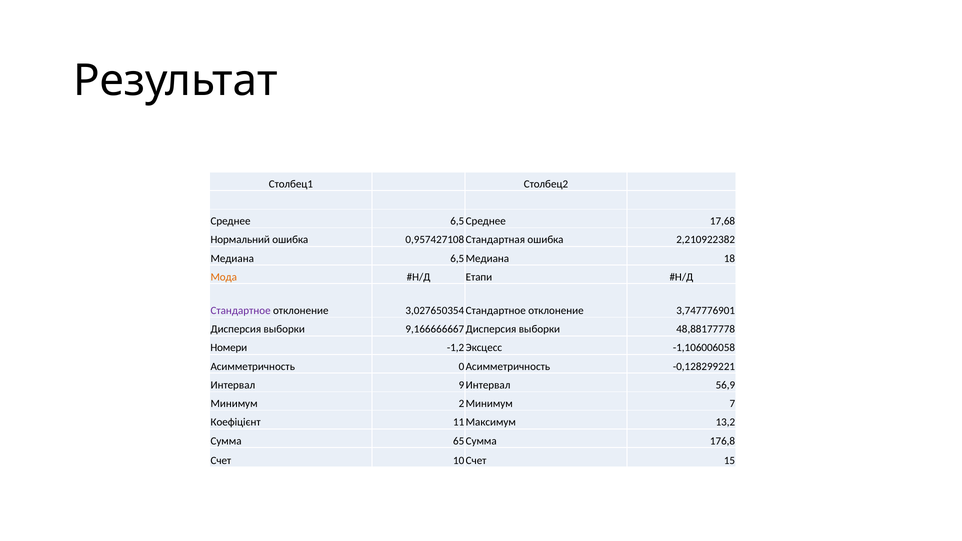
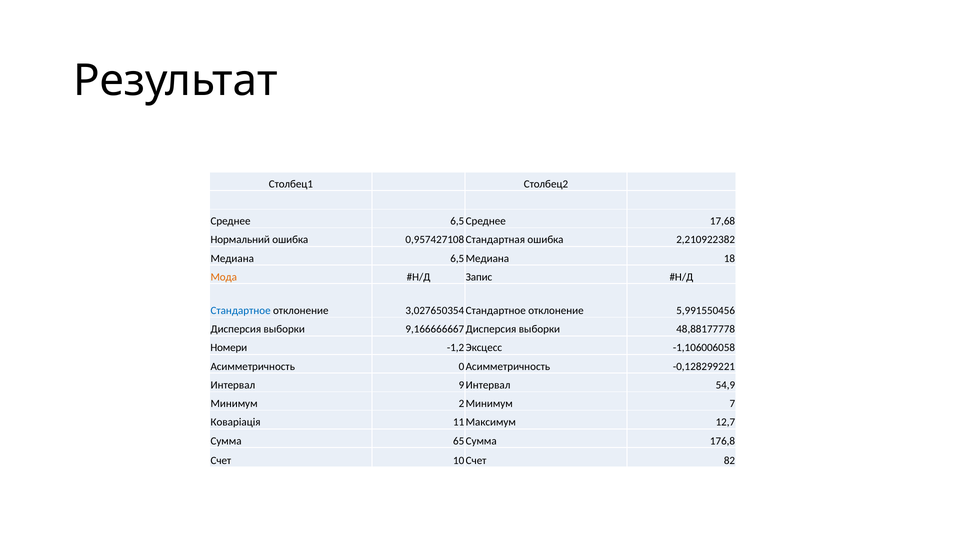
Етапи: Етапи -> Запис (479, 277)
Стандартное colour: purple -> blue (241, 311)
3,747776901: 3,747776901 -> 5,991550456 (706, 311)
56,9: 56,9 -> 54,9 (725, 385)
Коефіцієнт: Коефіцієнт -> Коваріація (236, 422)
13,2: 13,2 -> 12,7 (725, 422)
15: 15 -> 82 (730, 461)
